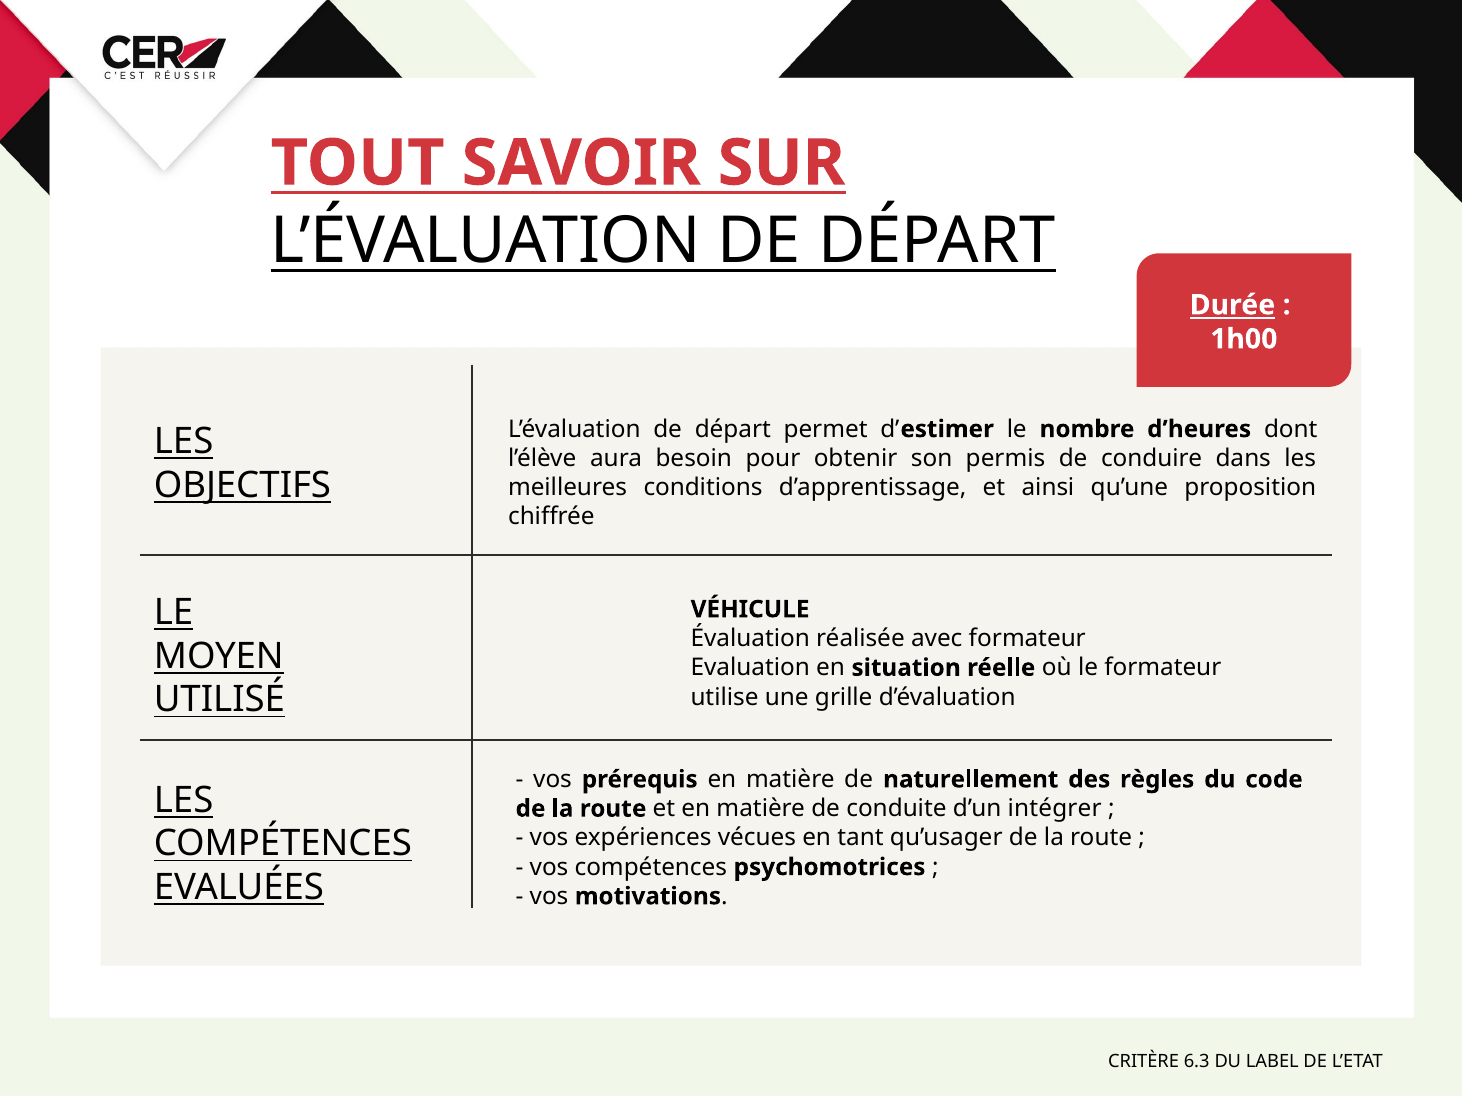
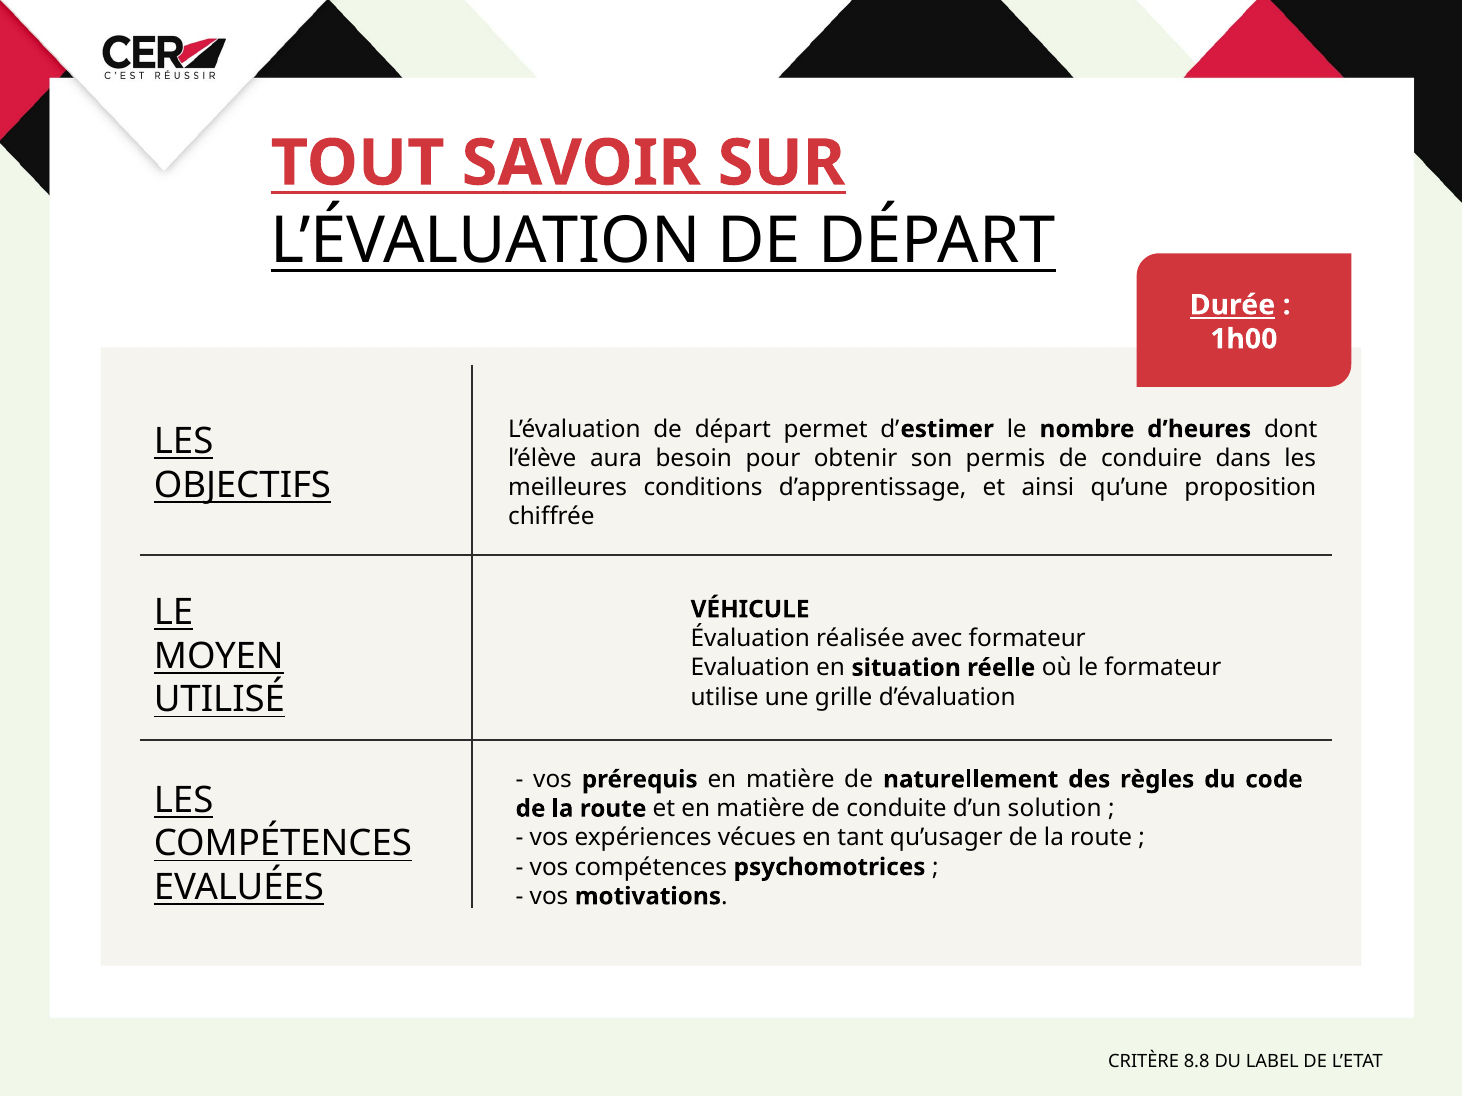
intégrer: intégrer -> solution (1055, 809)
6.3: 6.3 -> 8.8 (1197, 1062)
